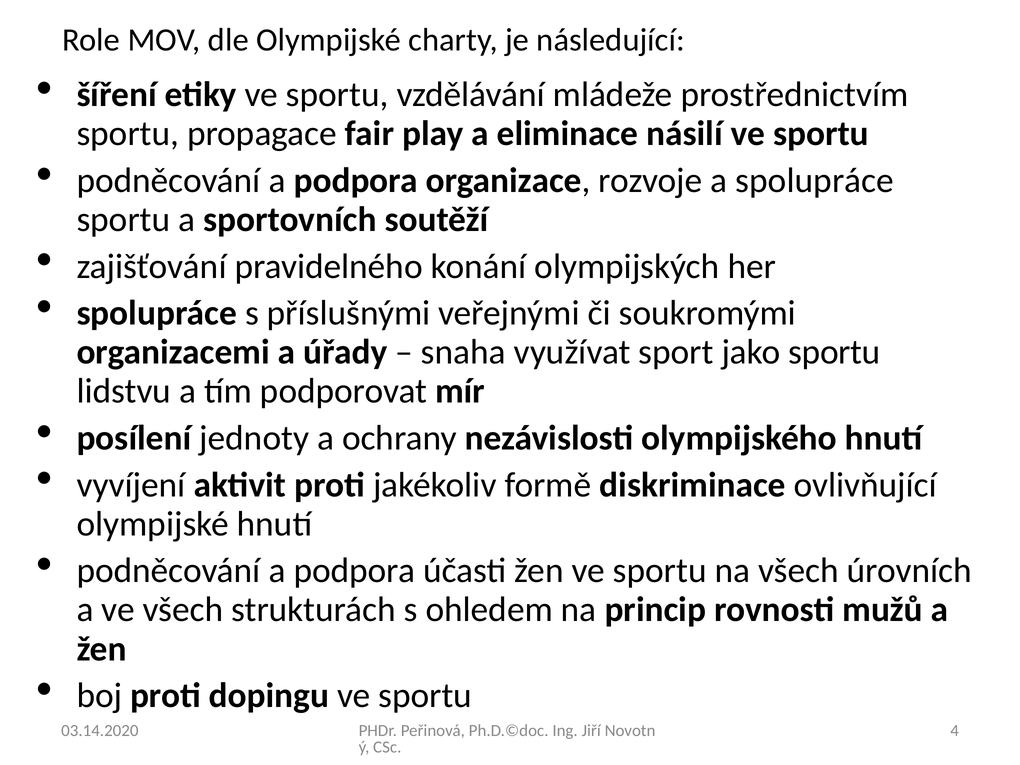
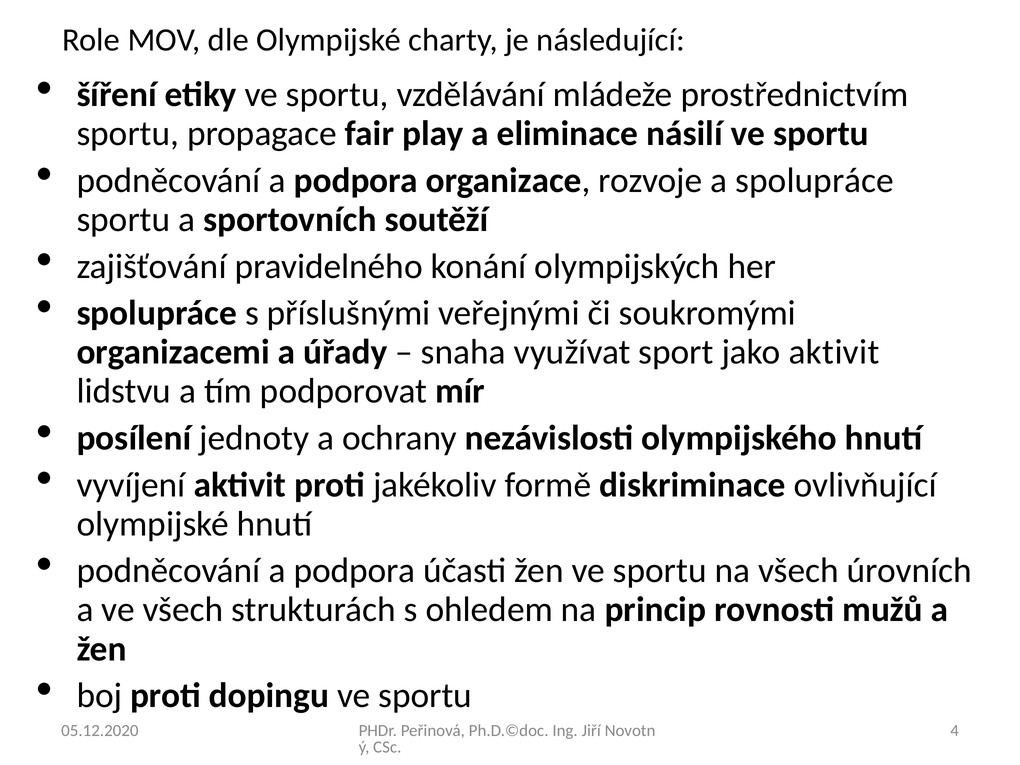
jako sportu: sportu -> aktivit (834, 352)
03.14.2020: 03.14.2020 -> 05.12.2020 (100, 731)
